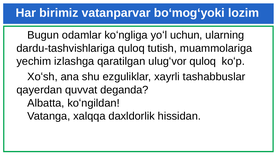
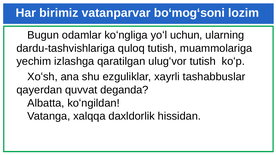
bo‘mog‘yoki: bo‘mog‘yoki -> bo‘mog‘soni (189, 13)
ulugʻvor quloq: quloq -> tutish (203, 61)
